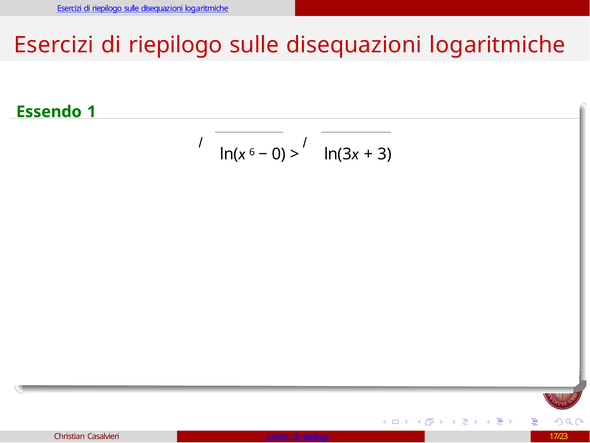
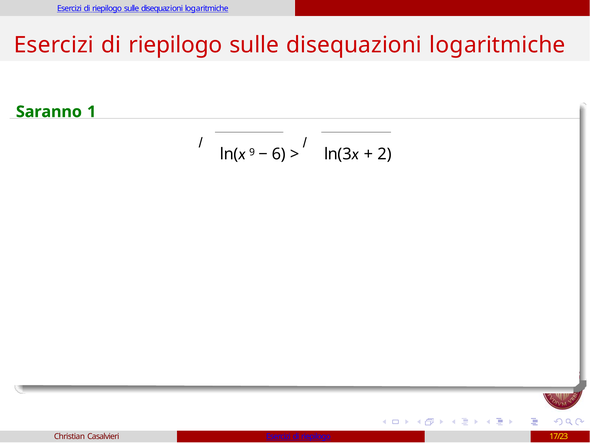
Essendo: Essendo -> Saranno (49, 112)
6: 6 -> 9 (252, 152)
0: 0 -> 6 (279, 154)
3: 3 -> 2 (385, 154)
